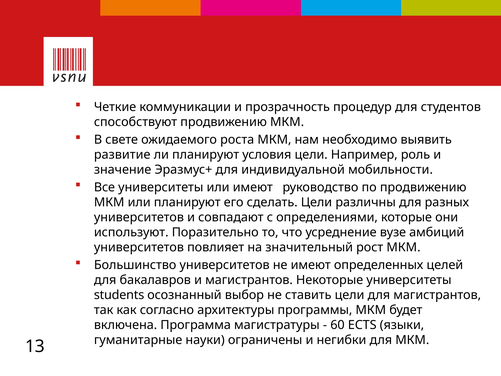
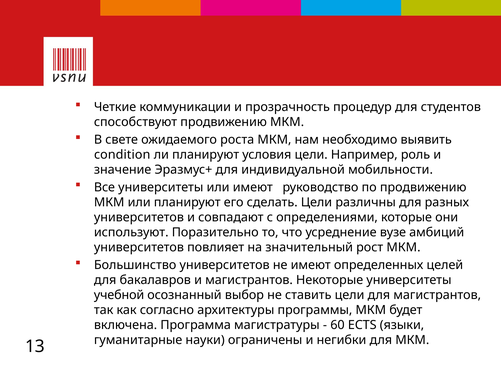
развитие: развитие -> condition (122, 155)
students: students -> учебной (119, 295)
